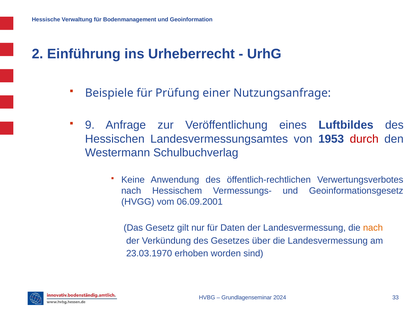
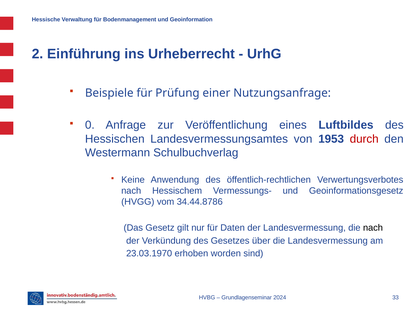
9: 9 -> 0 (90, 125)
06.09.2001: 06.09.2001 -> 34.44.8786 (200, 202)
nach colour: orange -> black (373, 227)
